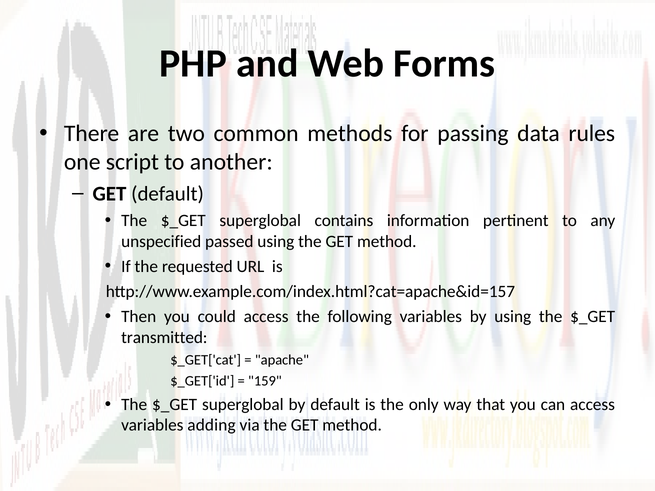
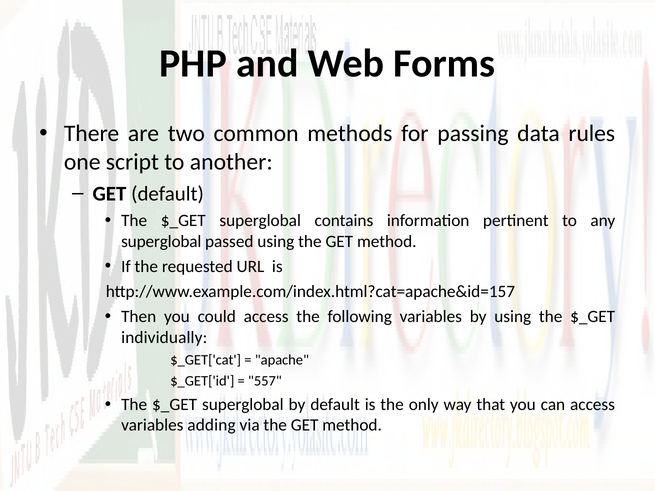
unspecified: unspecified -> superglobal (161, 241)
transmitted: transmitted -> individually (164, 338)
159: 159 -> 557 (265, 381)
